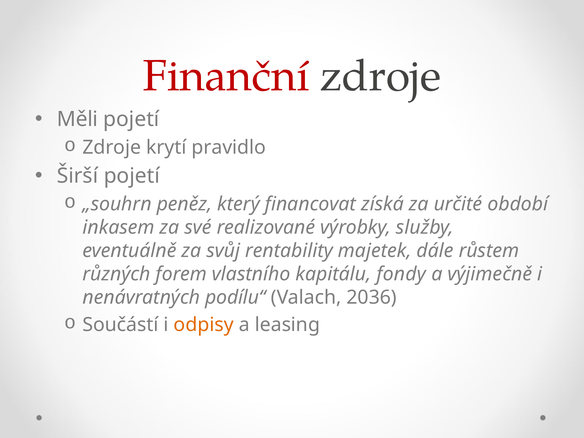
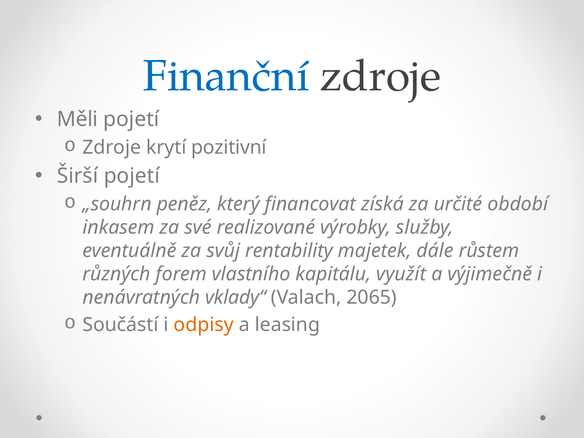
Finanční colour: red -> blue (226, 76)
pravidlo: pravidlo -> pozitivní (229, 147)
fondy: fondy -> využít (401, 274)
podílu“: podílu“ -> vklady“ (236, 298)
2036: 2036 -> 2065 (372, 298)
